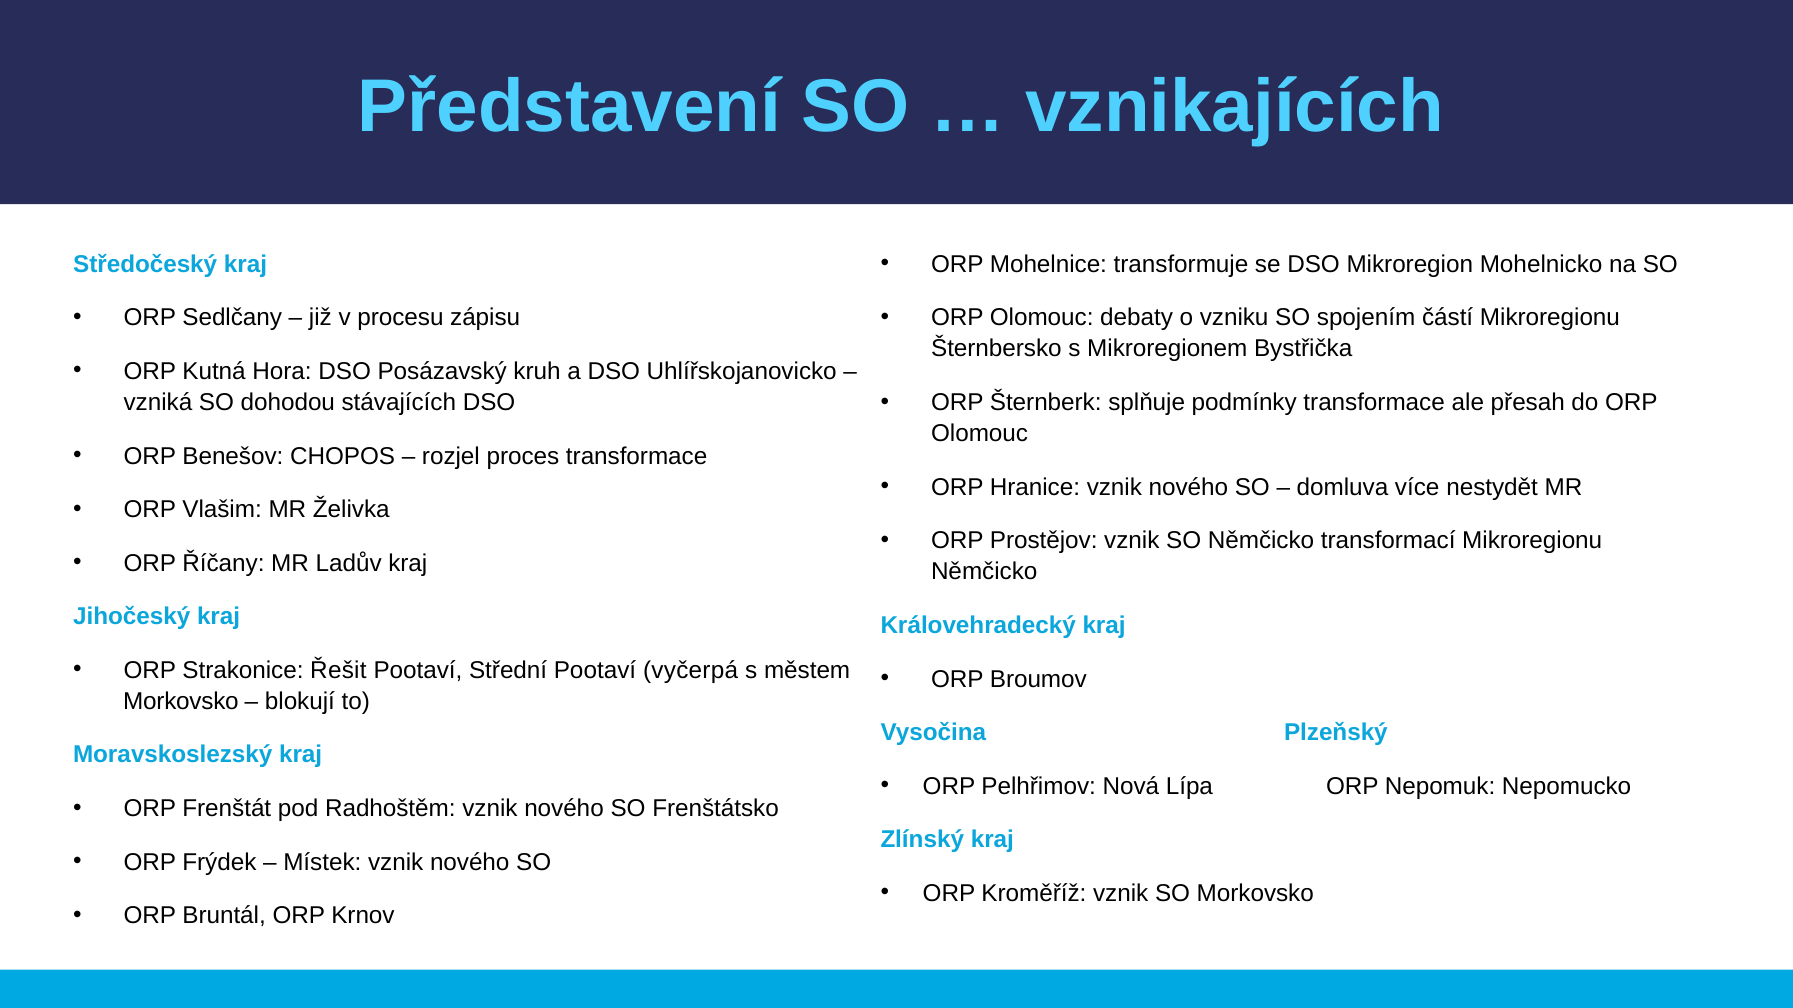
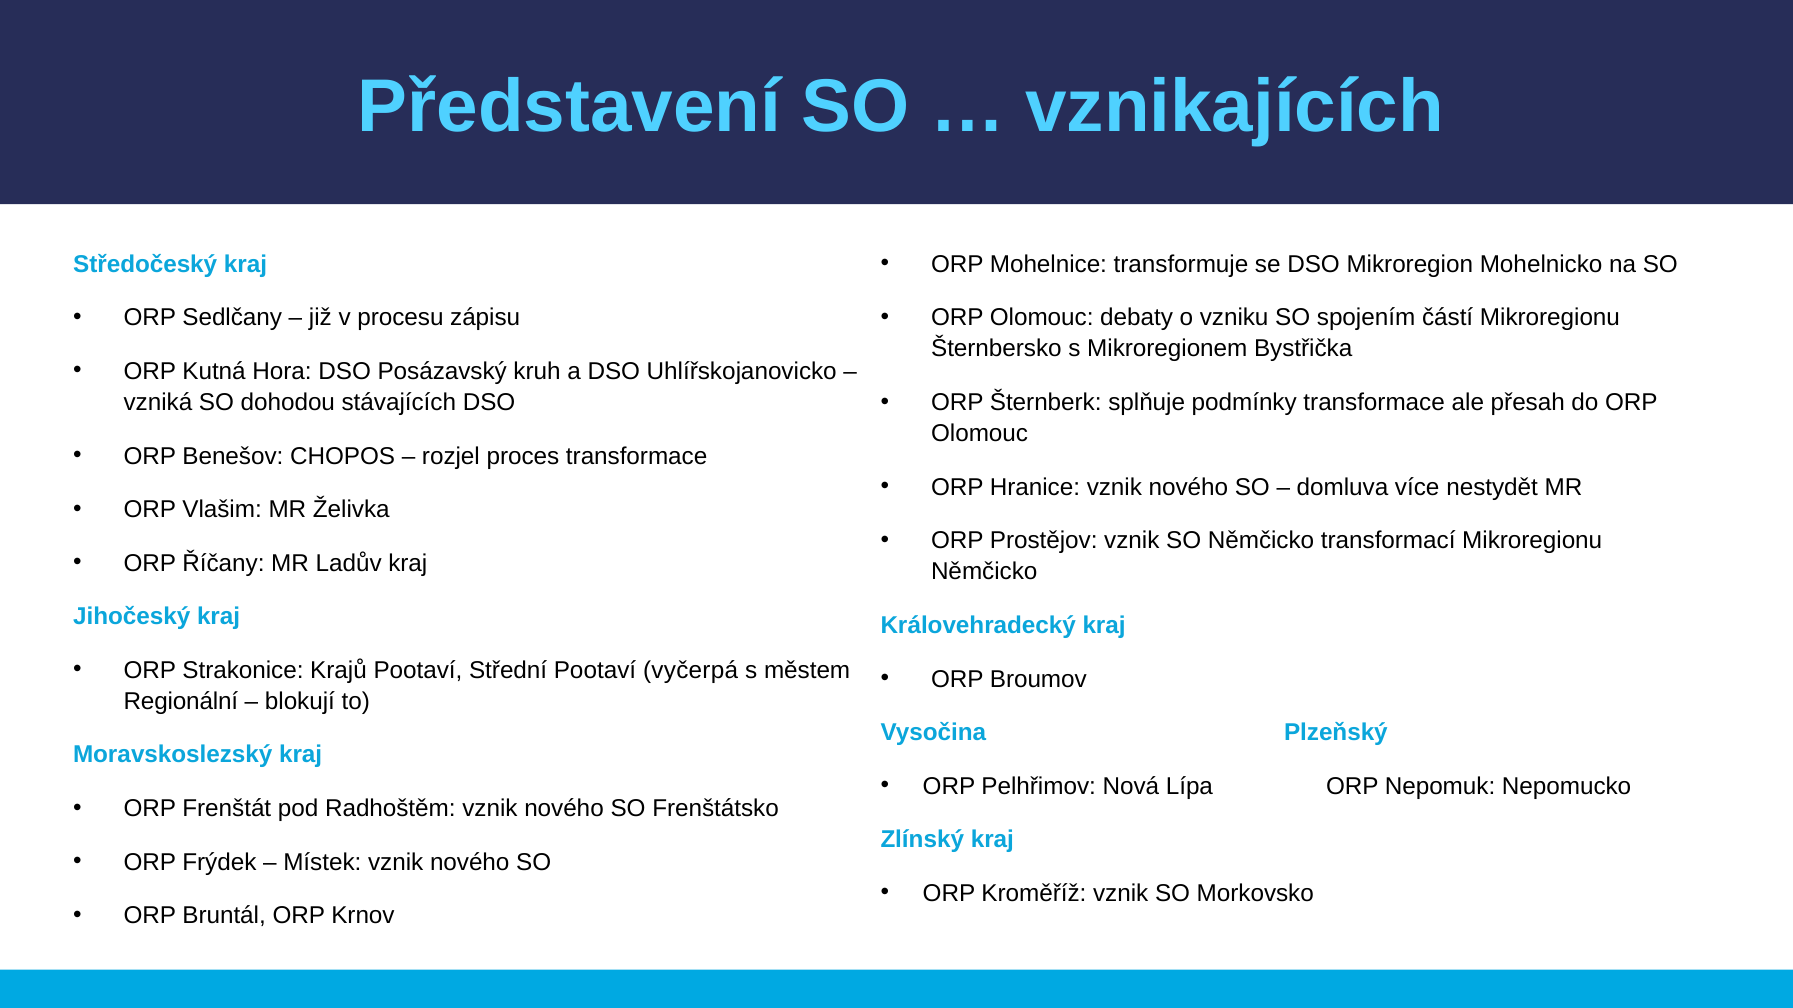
Řešit: Řešit -> Krajů (339, 671)
Morkovsko: Morkovsko -> Regionální (181, 702)
